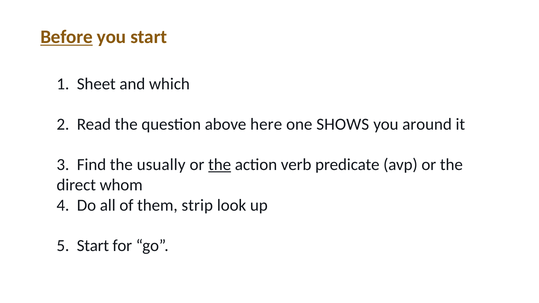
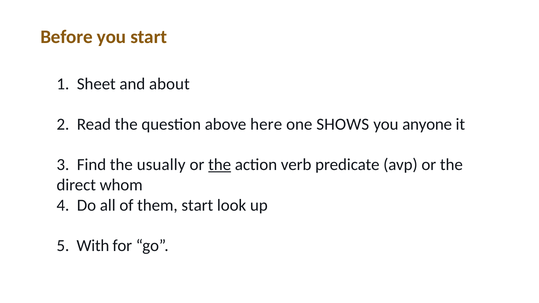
Before underline: present -> none (67, 37)
which: which -> about (169, 84)
around: around -> anyone (427, 124)
them strip: strip -> start (197, 205)
5 Start: Start -> With (93, 246)
